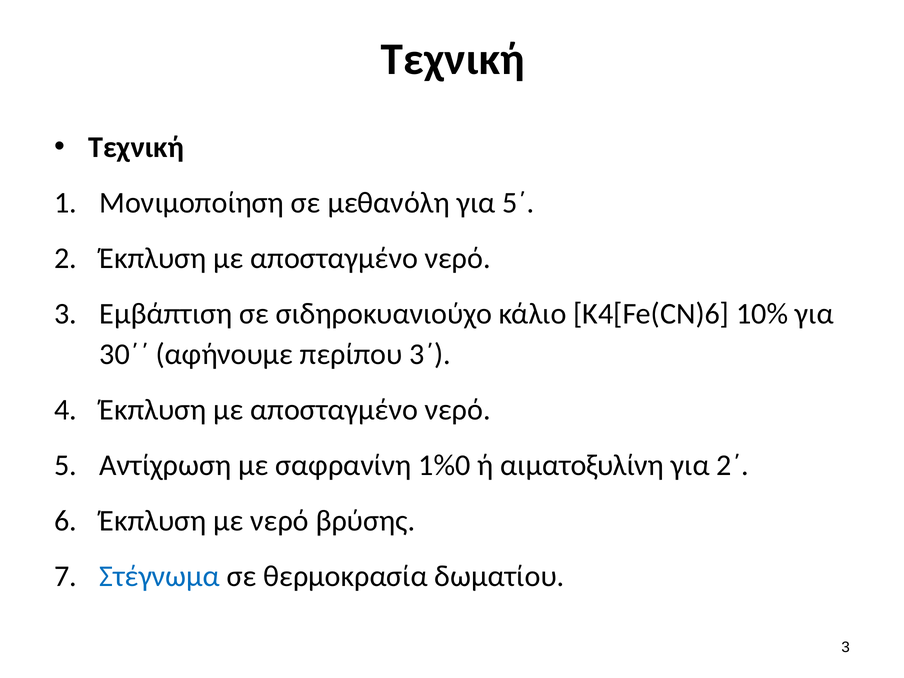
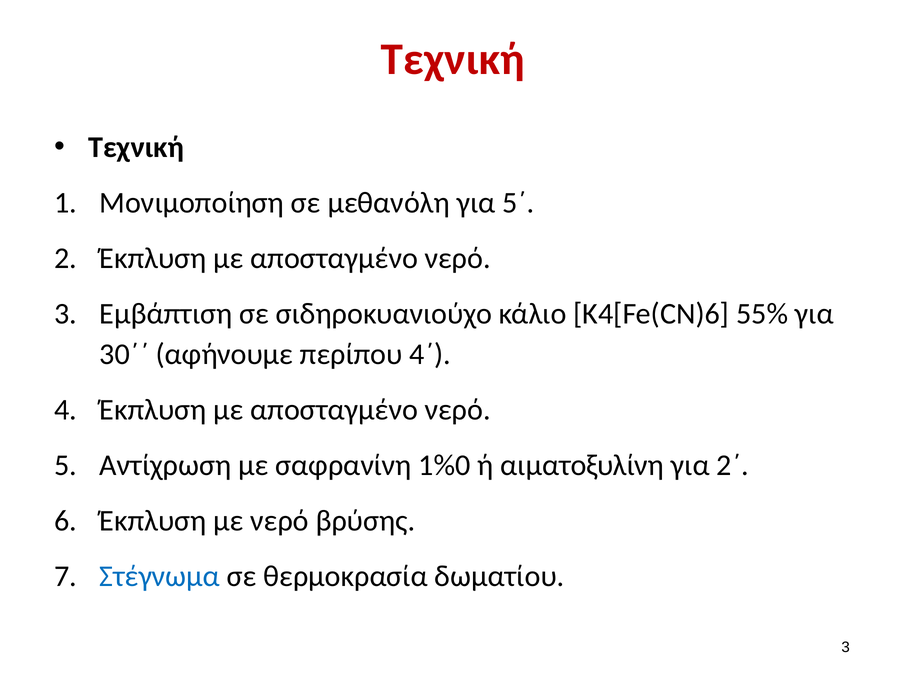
Τεχνική colour: black -> red (453, 60)
10%: 10% -> 55% (762, 314)
3΄: 3΄ -> 4΄ (430, 354)
